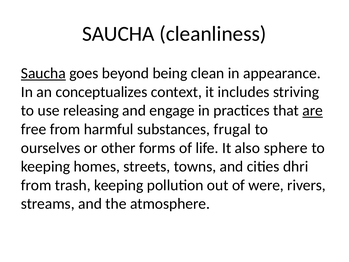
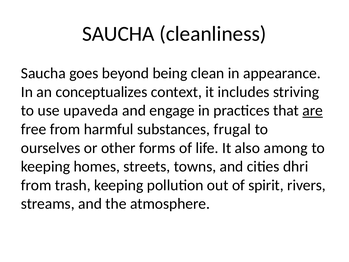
Saucha underline: present -> none (43, 73)
releasing: releasing -> upaveda (91, 110)
sphere: sphere -> among (286, 148)
were: were -> spirit (266, 185)
